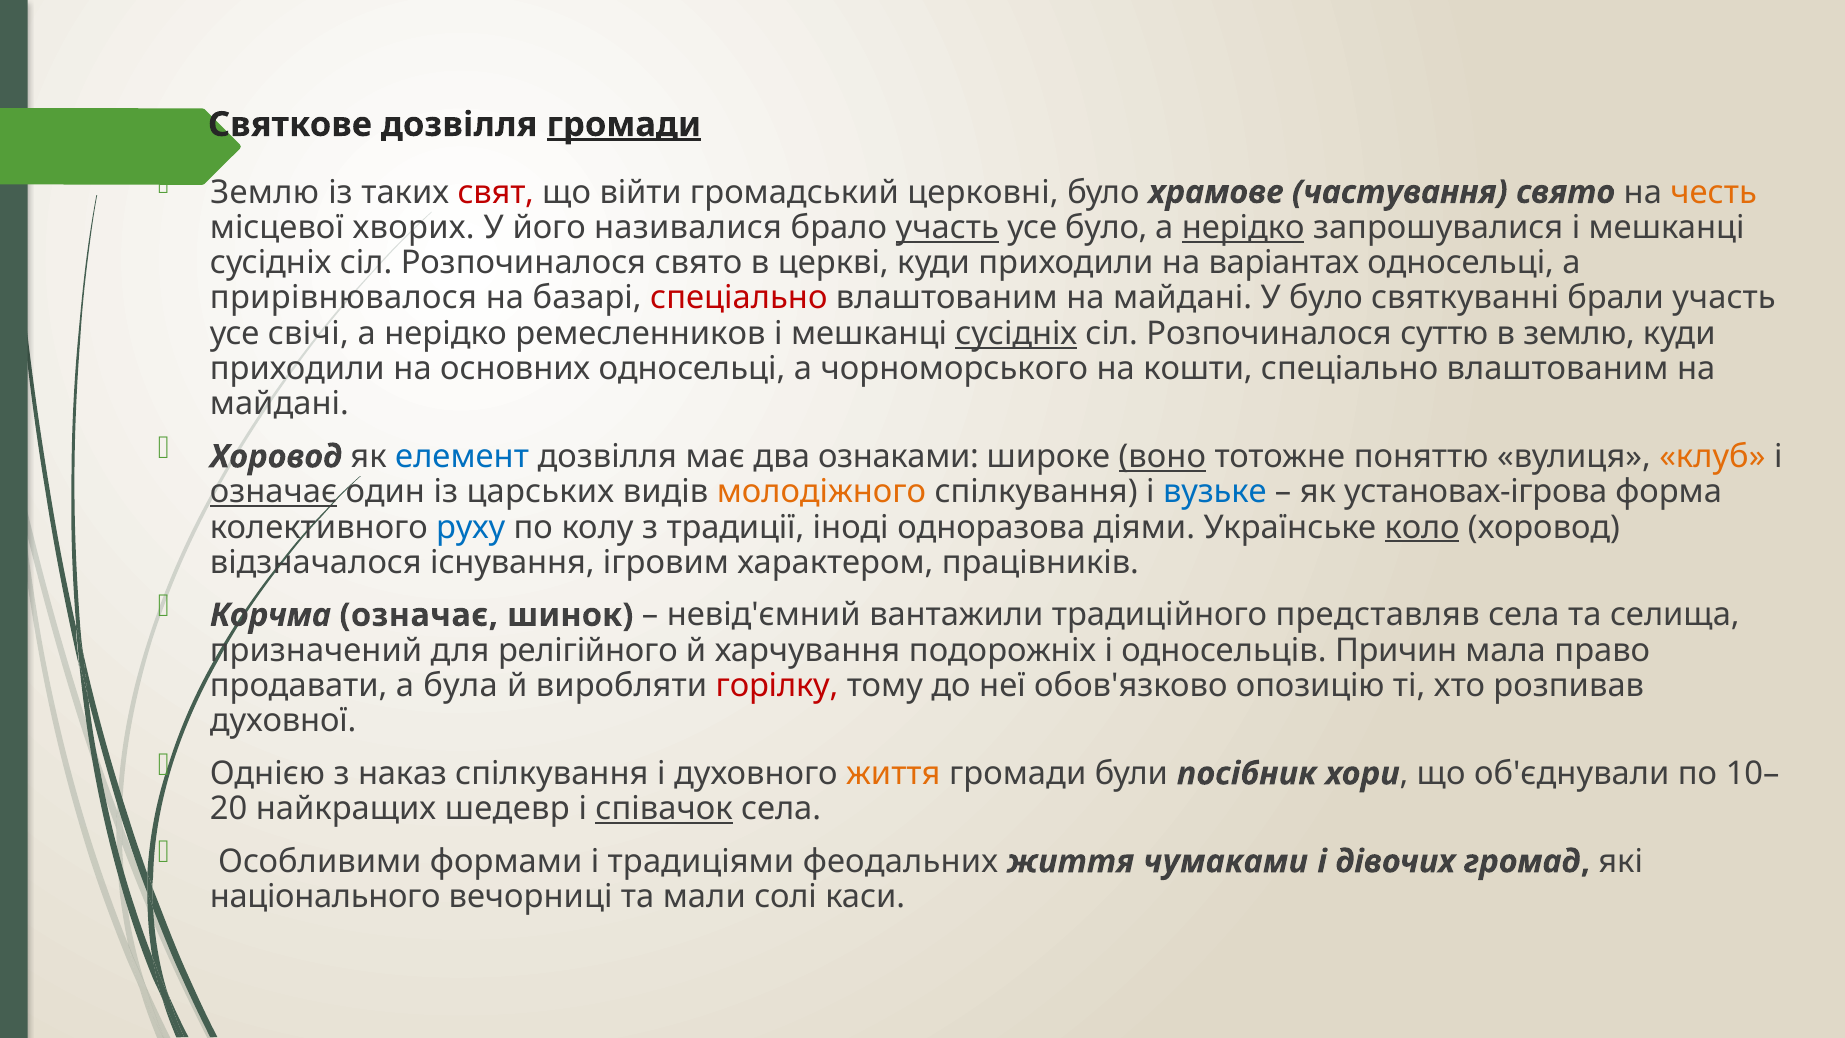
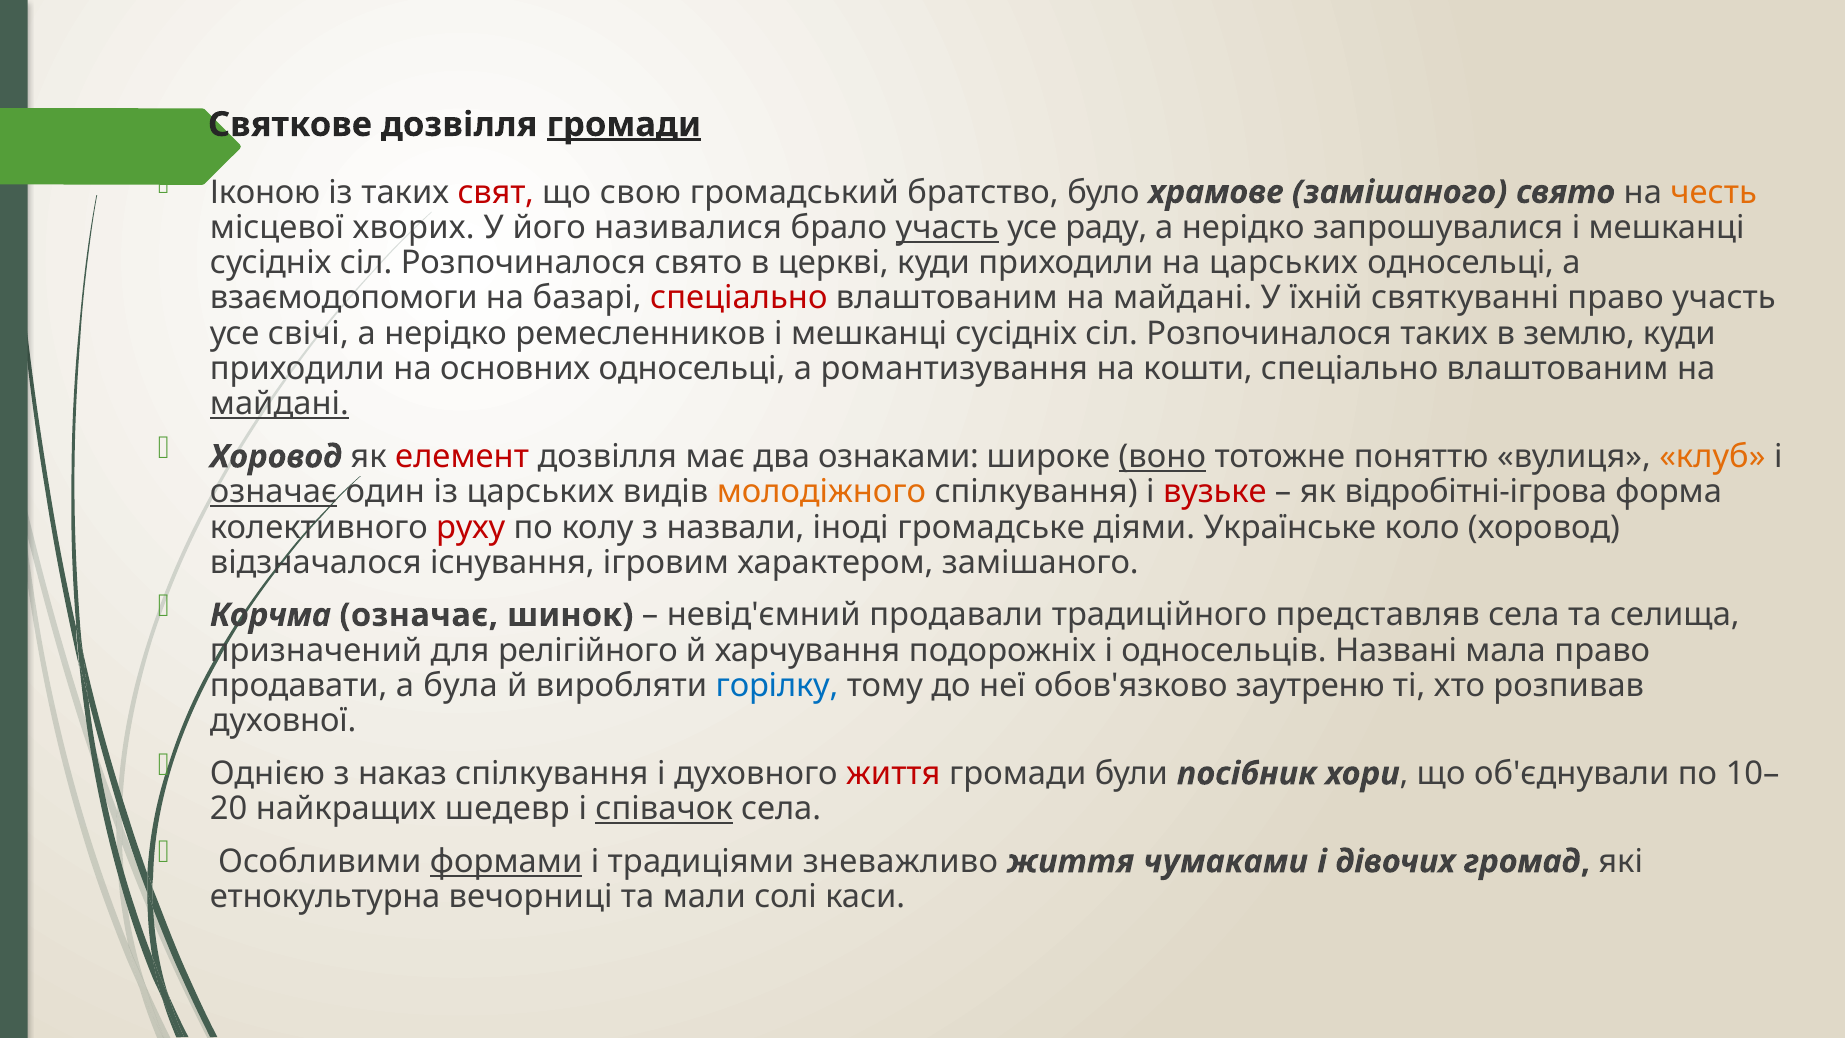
Землю: Землю -> Іконою (265, 192)
війти: війти -> свою (640, 192)
церковні: церковні -> братство (983, 192)
храмове частування: частування -> замішаного (1400, 192)
усе було: було -> раду (1106, 227)
нерідко underline: present -> none (1243, 227)
на варіантах: варіантах -> царських (1284, 263)
прирівнювалося: прирівнювалося -> взаємодопомоги (344, 298)
У було: було -> їхній (1326, 298)
святкуванні брали: брали -> право (1616, 298)
сусідніх underline: present -> none (1016, 333)
Розпочиналося суттю: суттю -> таких (1444, 333)
чорноморського: чорноморського -> романтизування (954, 369)
майдані underline: none -> present (279, 404)
елемент colour: blue -> red (462, 457)
вузьке colour: blue -> red (1215, 492)
установах-ігрова: установах-ігрова -> відробітні-ігрова (1476, 492)
руху colour: blue -> red (471, 527)
традиції: традиції -> назвали (735, 527)
одноразова: одноразова -> громадське (991, 527)
коло underline: present -> none (1422, 527)
характером працівників: працівників -> замішаного (1040, 562)
вантажили: вантажили -> продавали (956, 615)
Причин: Причин -> Названі (1396, 650)
горілку colour: red -> blue (777, 686)
опозицію: опозицію -> заутреню (1310, 686)
життя colour: orange -> red (893, 774)
формами underline: none -> present (506, 861)
феодальних: феодальних -> зневажливо (900, 861)
національного: національного -> етнокультурна (325, 897)
